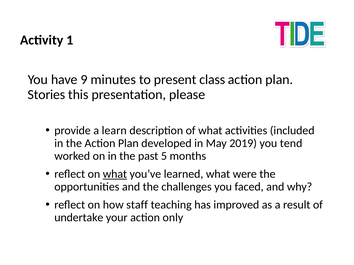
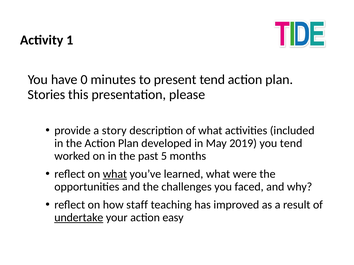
9: 9 -> 0 (84, 80)
present class: class -> tend (212, 80)
learn: learn -> story (114, 131)
undertake underline: none -> present (79, 218)
only: only -> easy (173, 218)
